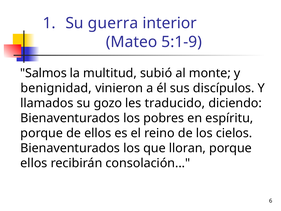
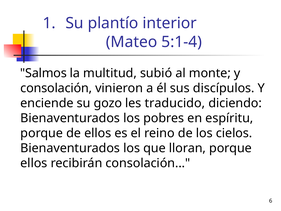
guerra: guerra -> plantío (113, 23)
5:1-9: 5:1-9 -> 5:1-4 (182, 42)
benignidad: benignidad -> consolación (56, 88)
llamados: llamados -> enciende (47, 103)
